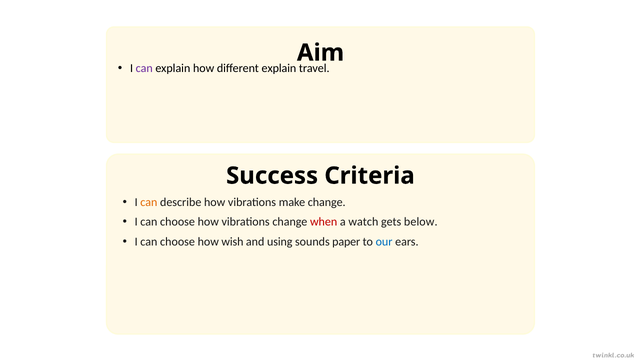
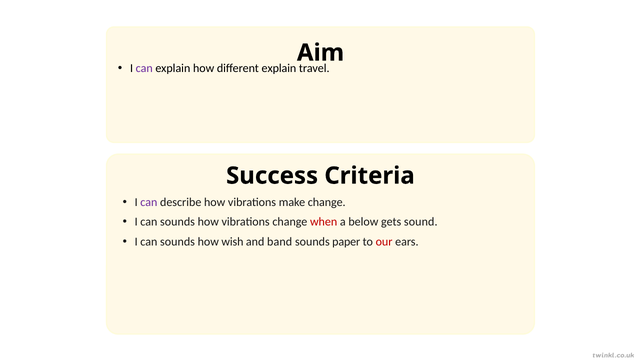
can colour: orange -> purple (149, 202)
choose: choose -> sounds (178, 222)
watch: watch -> below (363, 222)
below: below -> sound (421, 222)
choose: choose -> sounds (178, 241)
using: using -> band (280, 241)
our colour: blue -> red (384, 241)
